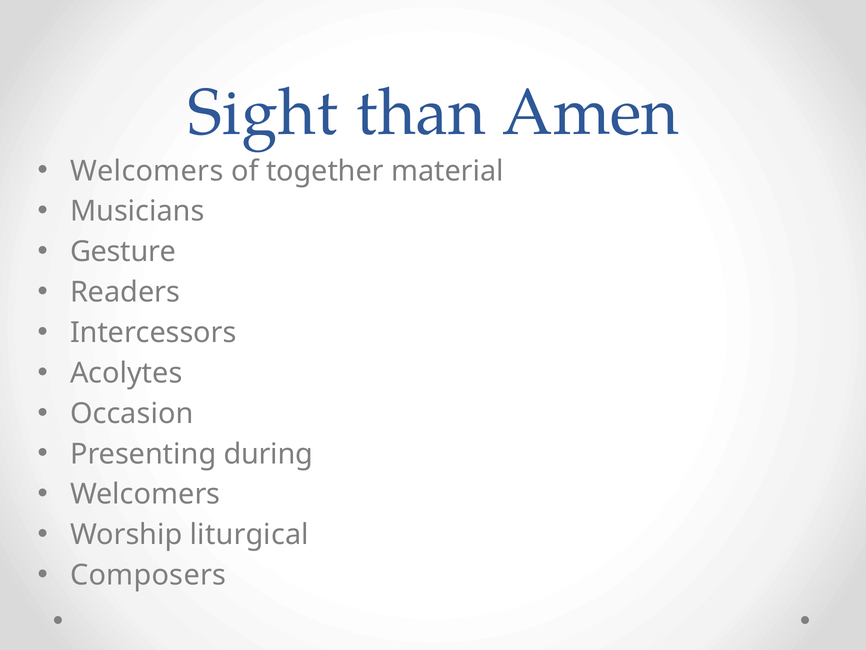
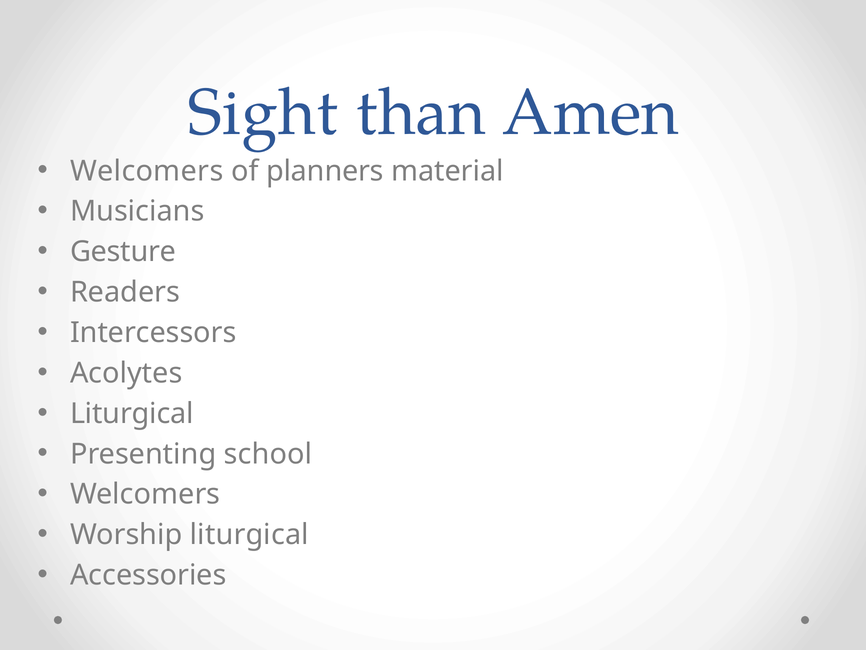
together: together -> planners (325, 171)
Occasion: Occasion -> Liturgical (132, 413)
during: during -> school (268, 454)
Composers: Composers -> Accessories (148, 575)
